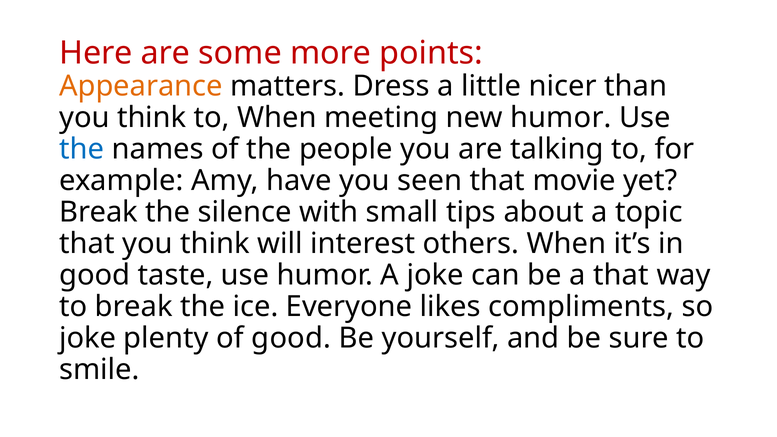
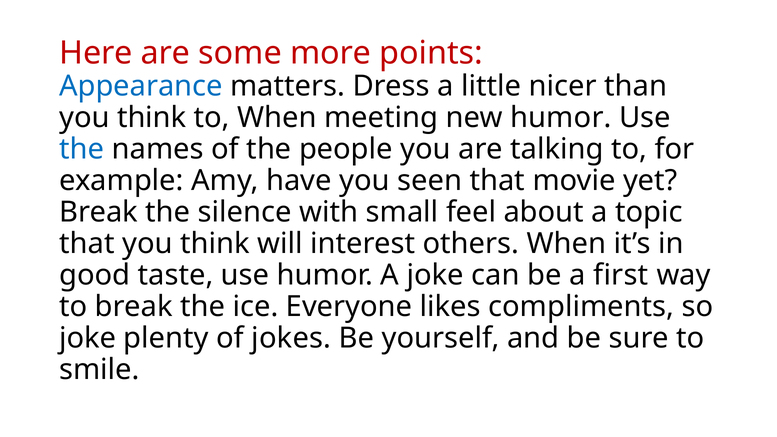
Appearance colour: orange -> blue (141, 86)
tips: tips -> feel (471, 212)
a that: that -> first (621, 275)
of good: good -> jokes (291, 338)
